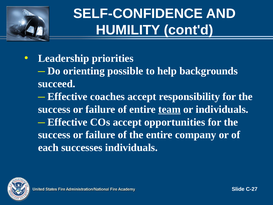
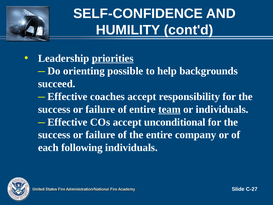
priorities underline: none -> present (113, 58)
opportunities: opportunities -> unconditional (175, 122)
successes: successes -> following (82, 147)
